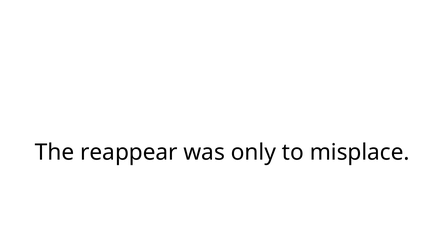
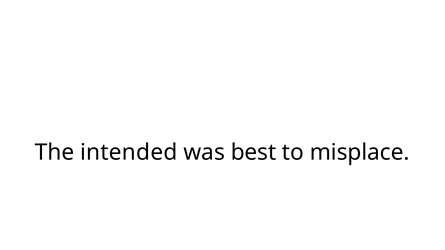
reappear: reappear -> intended (129, 152)
only: only -> best (254, 152)
